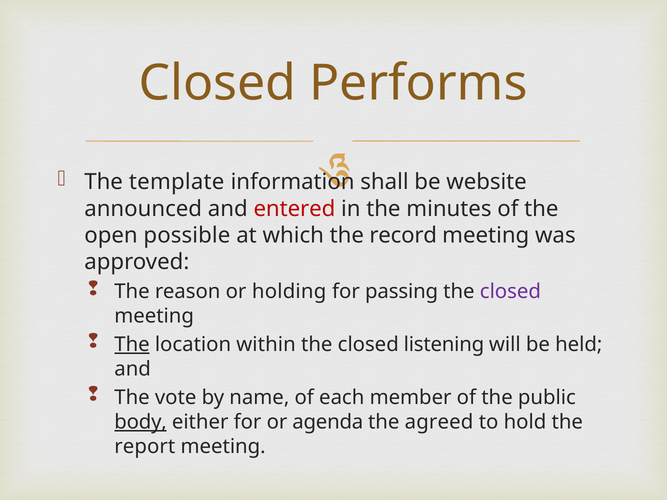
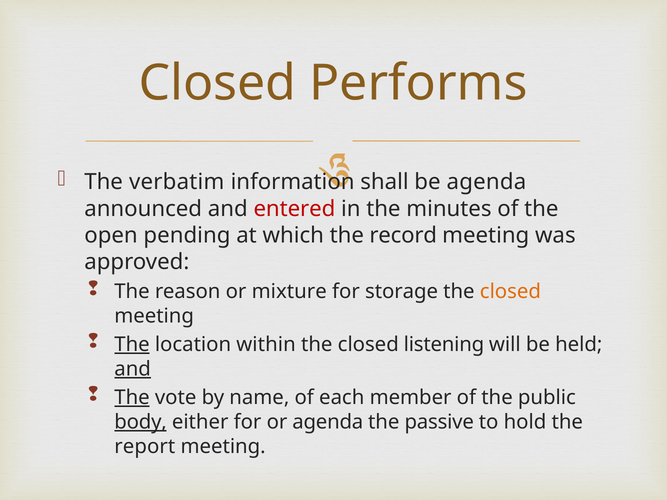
template: template -> verbatim (177, 182)
be website: website -> agenda (486, 182)
possible: possible -> pending (187, 236)
holding: holding -> mixture (289, 292)
passing: passing -> storage (402, 292)
closed colour: purple -> orange (510, 292)
and underline: none -> present (133, 369)
The underline: none -> present (132, 398)
agreed: agreed -> passive (439, 422)
